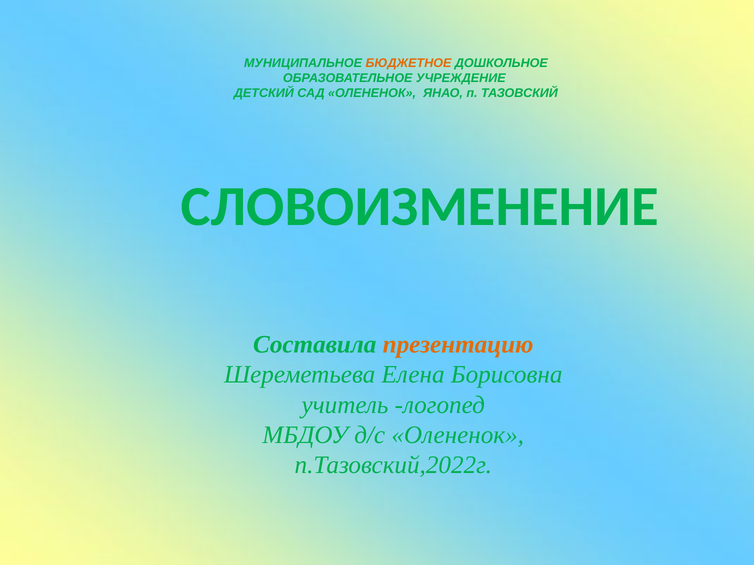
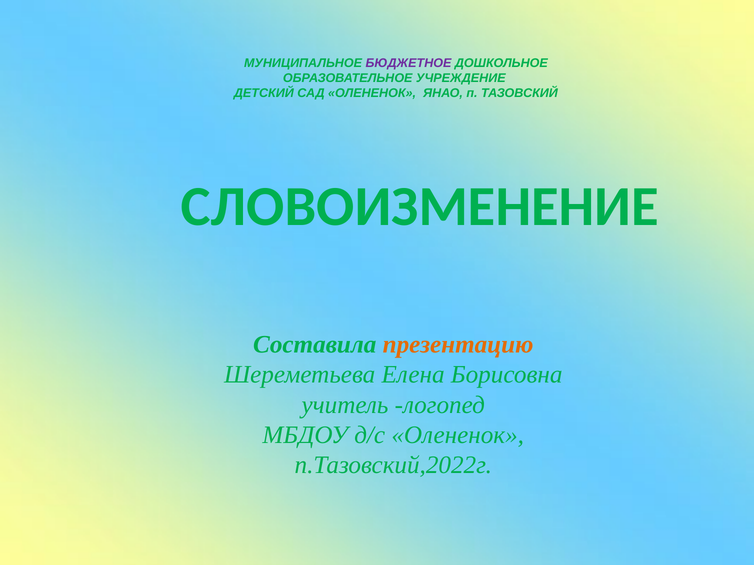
БЮДЖЕТНОЕ colour: orange -> purple (409, 63)
